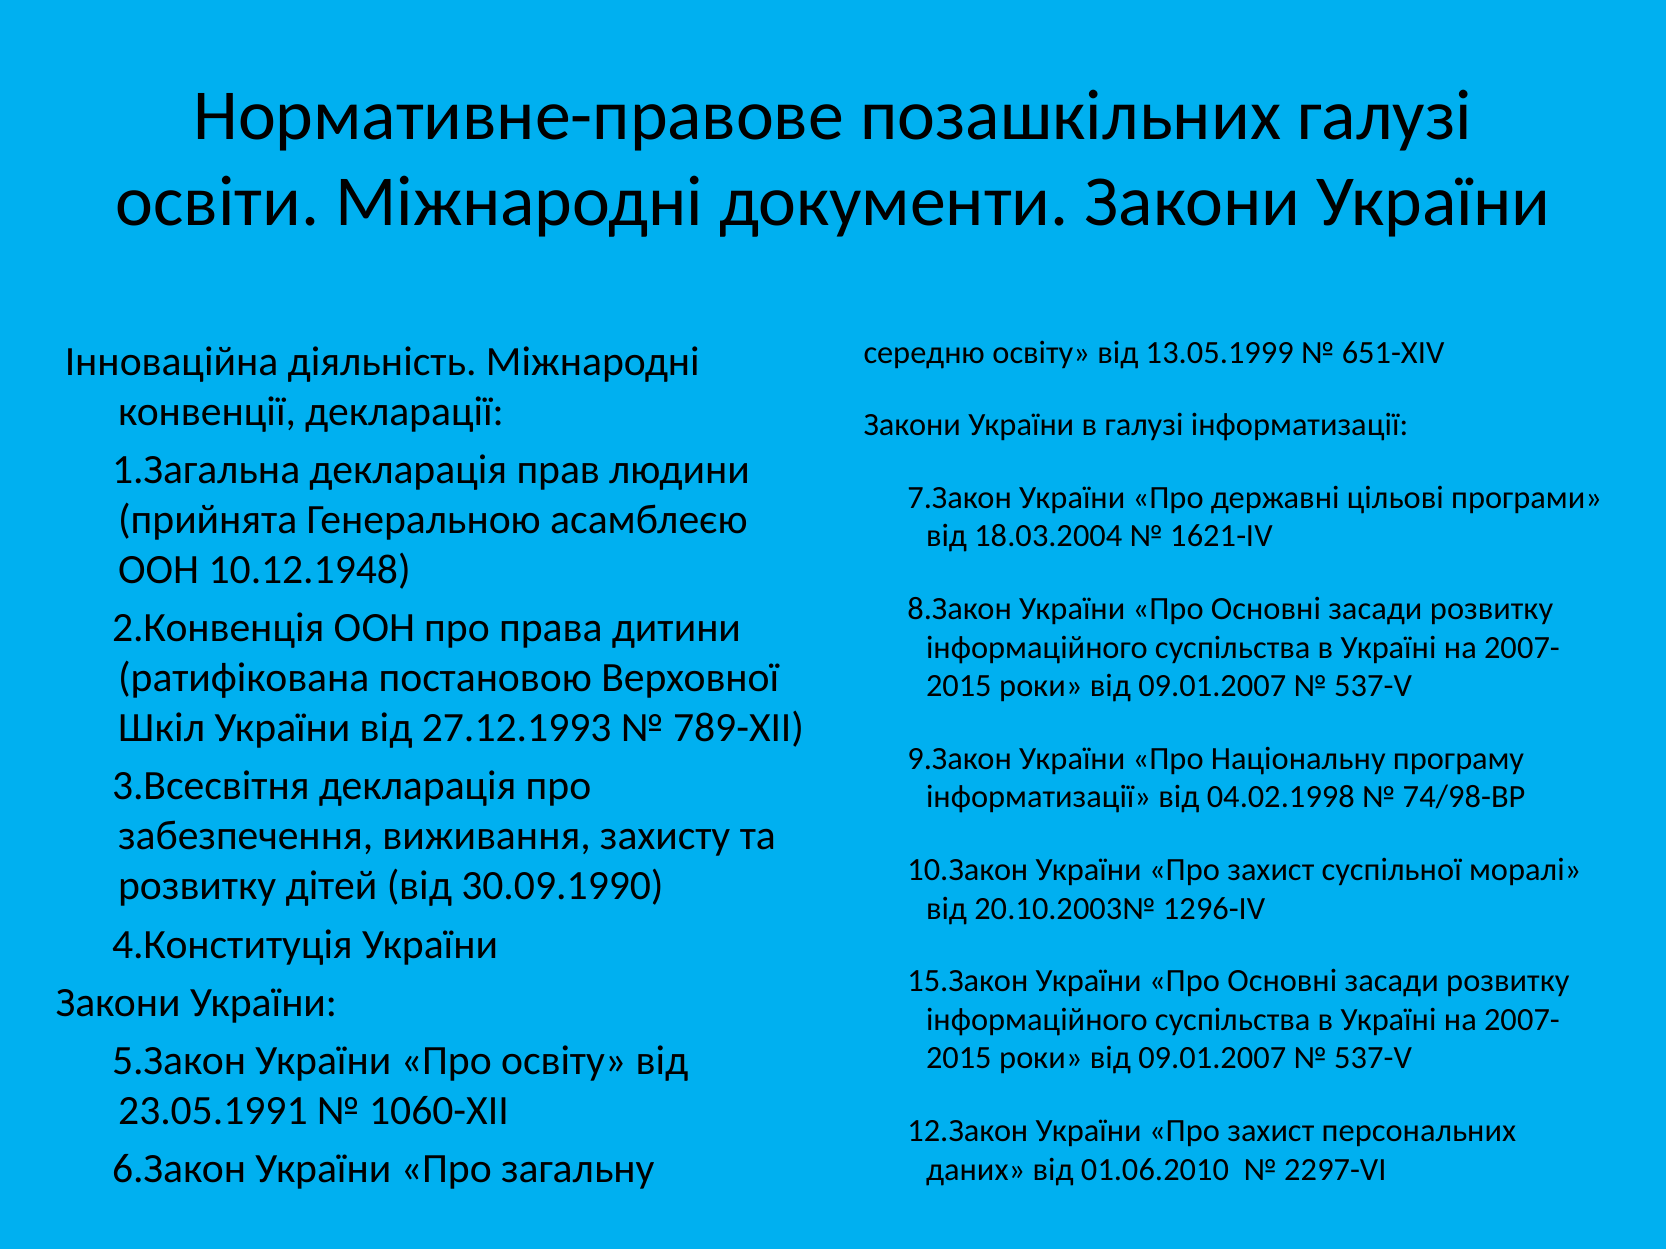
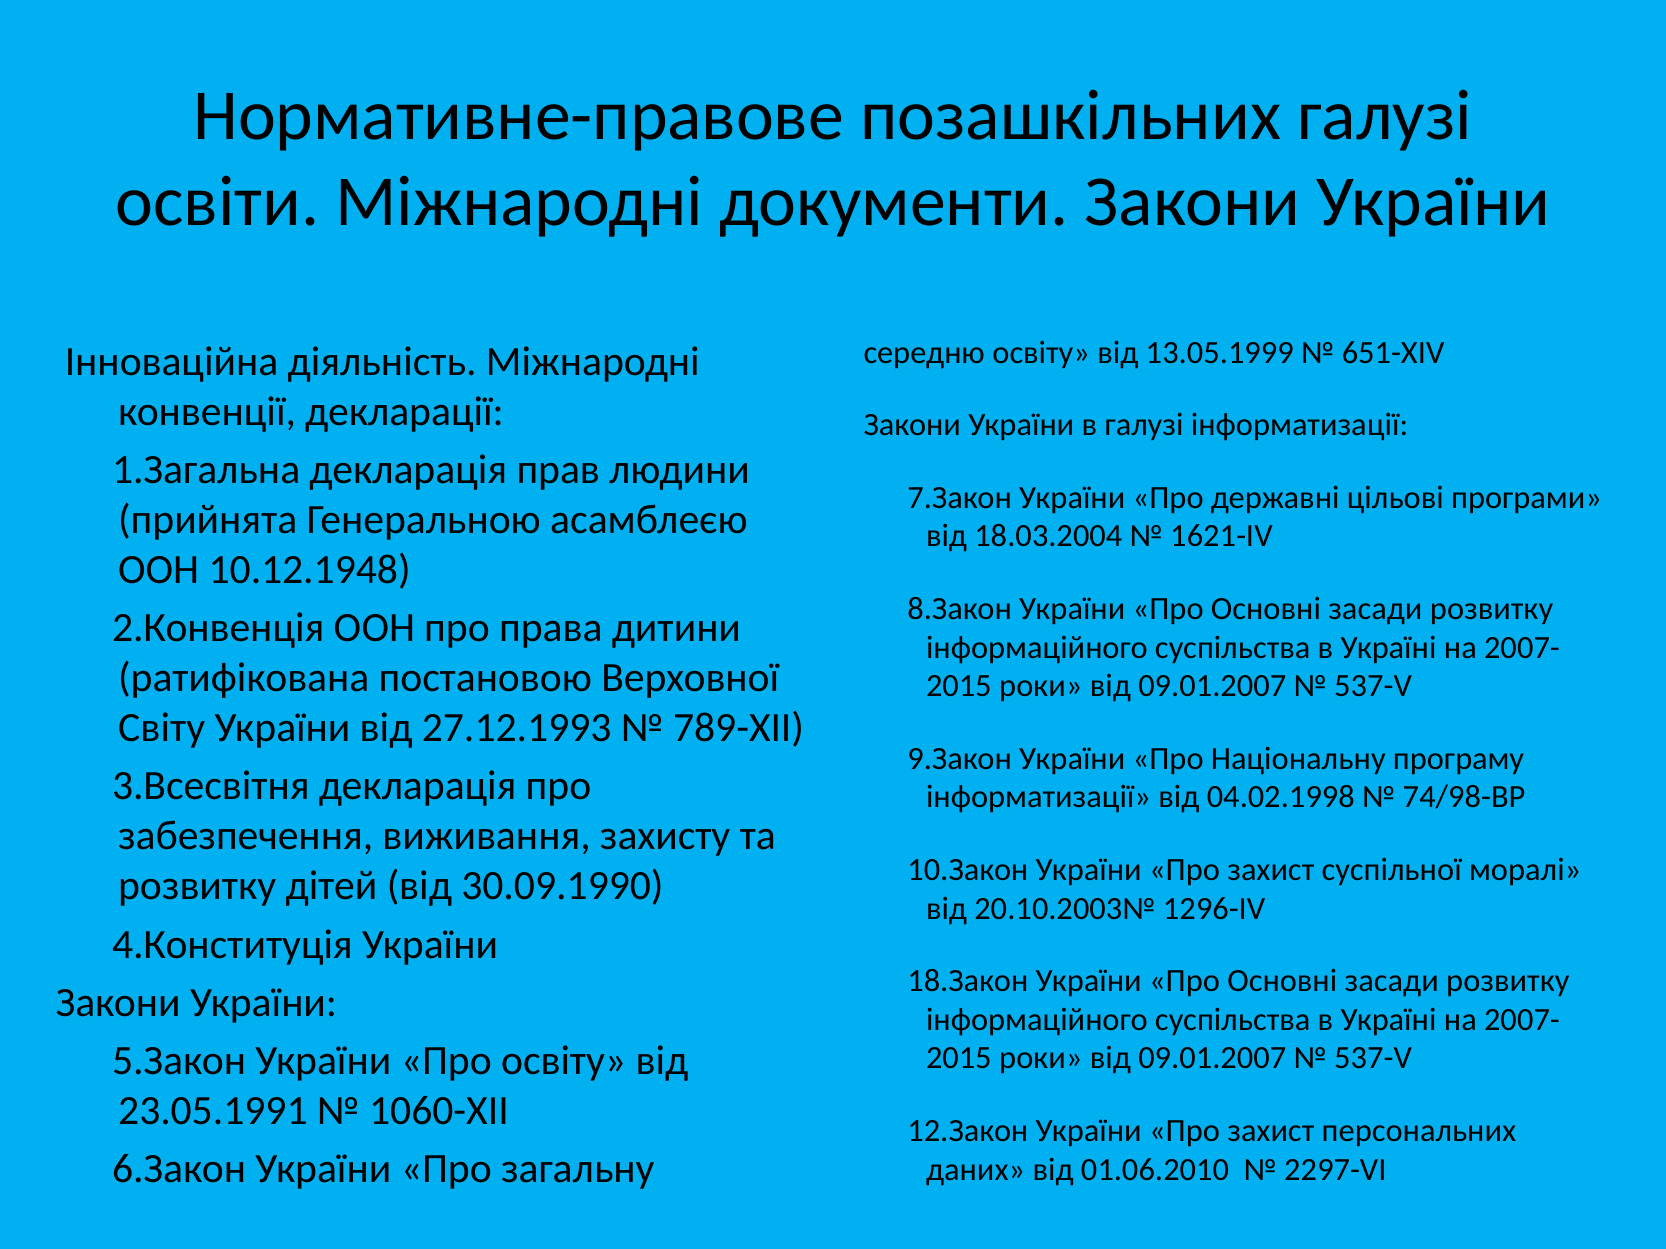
Шкіл: Шкіл -> Світу (162, 728)
15.Закон: 15.Закон -> 18.Закон (968, 981)
